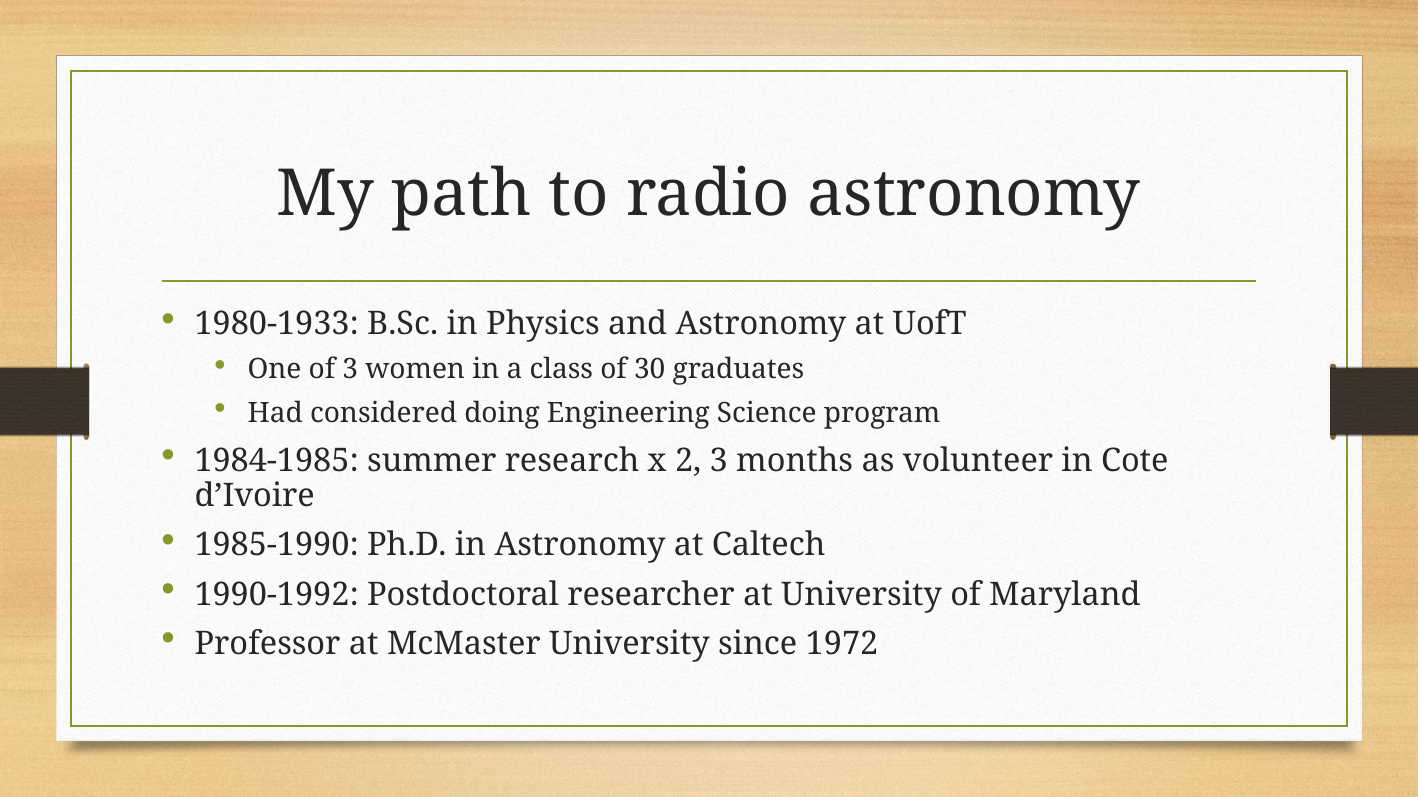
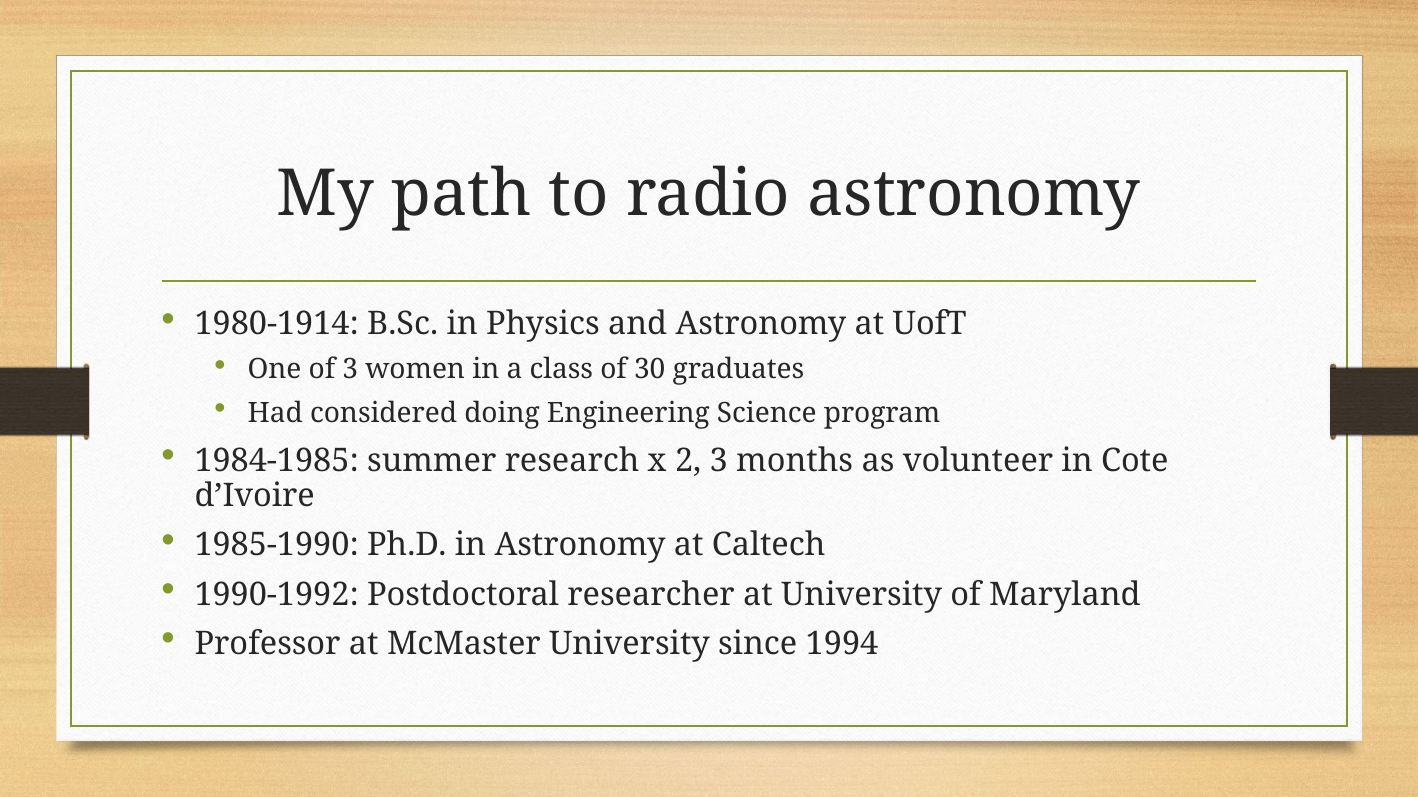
1980-1933: 1980-1933 -> 1980-1914 (277, 324)
1972: 1972 -> 1994 (842, 644)
